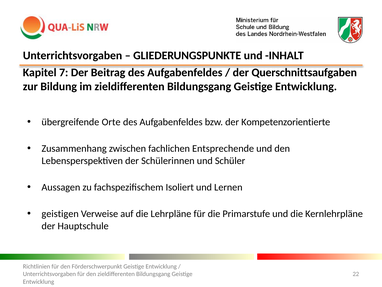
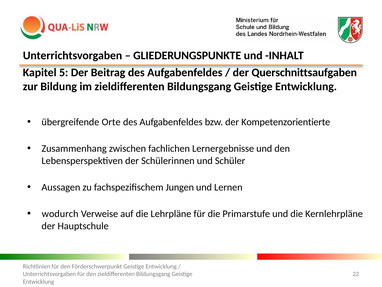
7: 7 -> 5 (64, 72)
Entsprechende: Entsprechende -> Lernergebnisse (223, 148)
Isoliert: Isoliert -> Jungen (180, 187)
geistigen: geistigen -> wodurch (60, 213)
